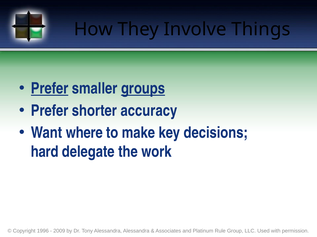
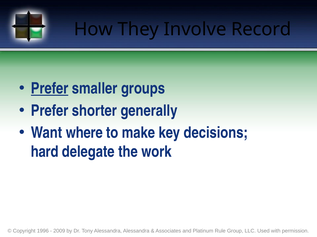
Things: Things -> Record (261, 29)
groups underline: present -> none (143, 89)
accuracy: accuracy -> generally (149, 111)
